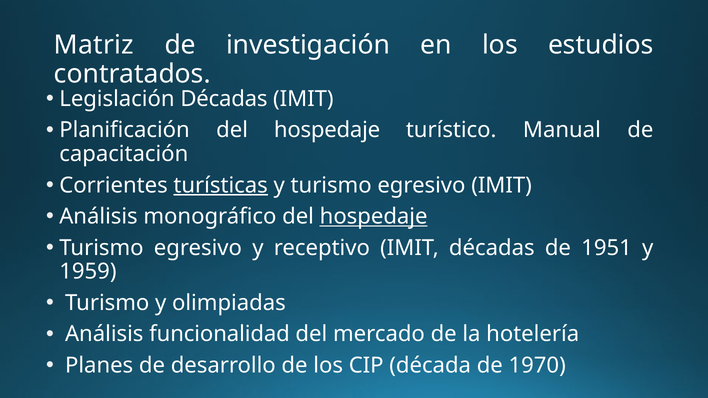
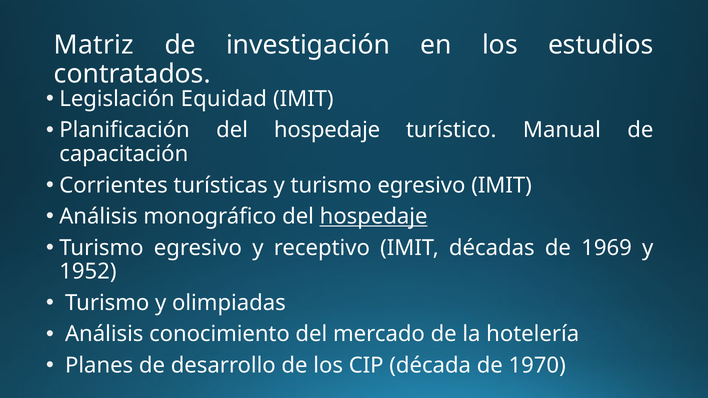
Legislación Décadas: Décadas -> Equidad (224, 99)
turísticas underline: present -> none (221, 185)
1951: 1951 -> 1969 (607, 248)
1959: 1959 -> 1952 (88, 272)
funcionalidad: funcionalidad -> conocimiento (219, 334)
